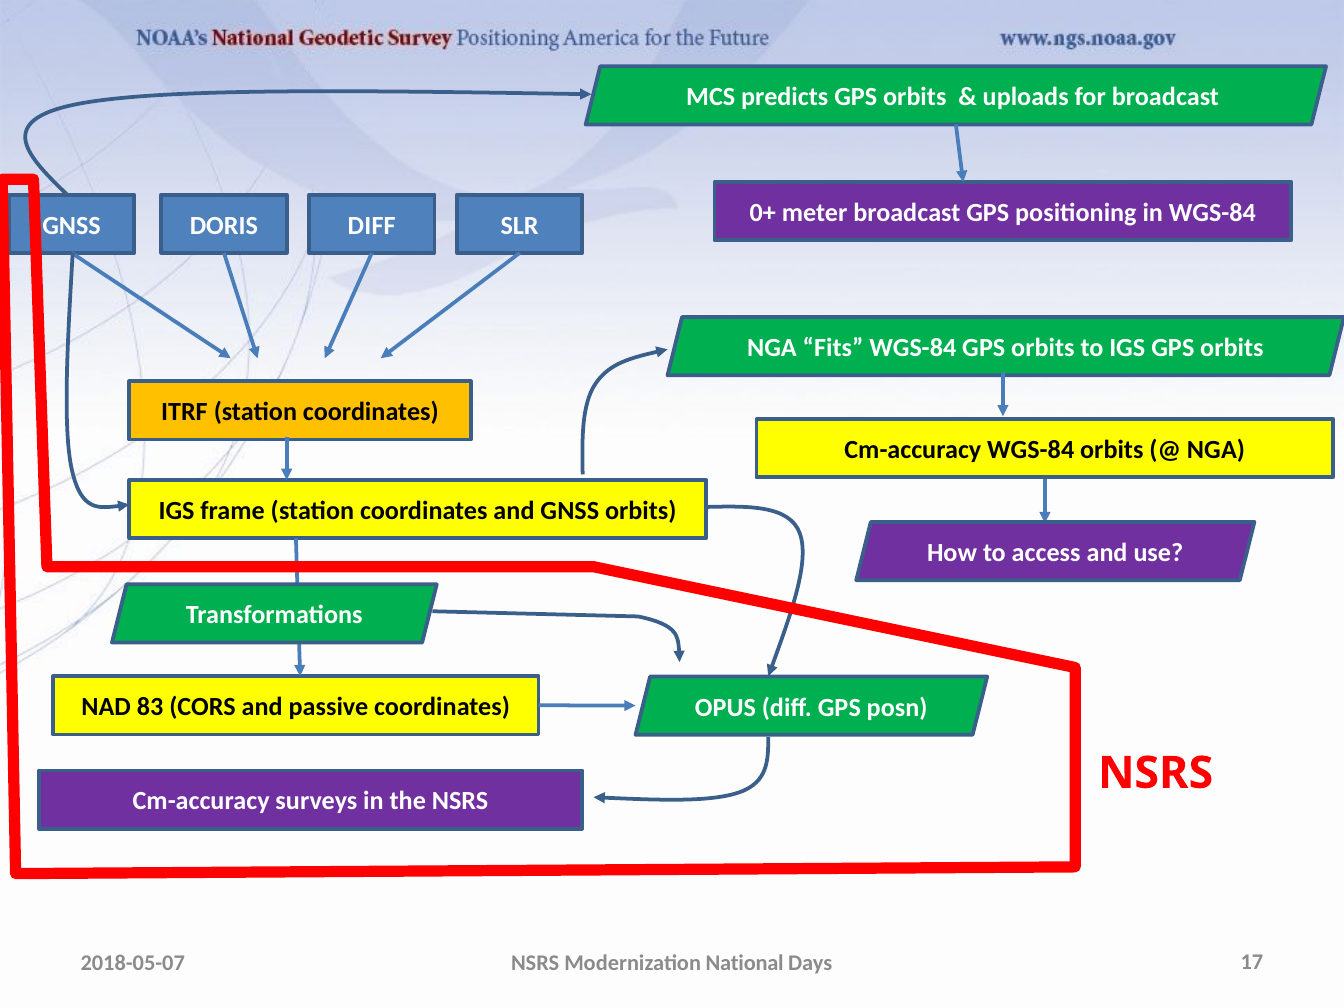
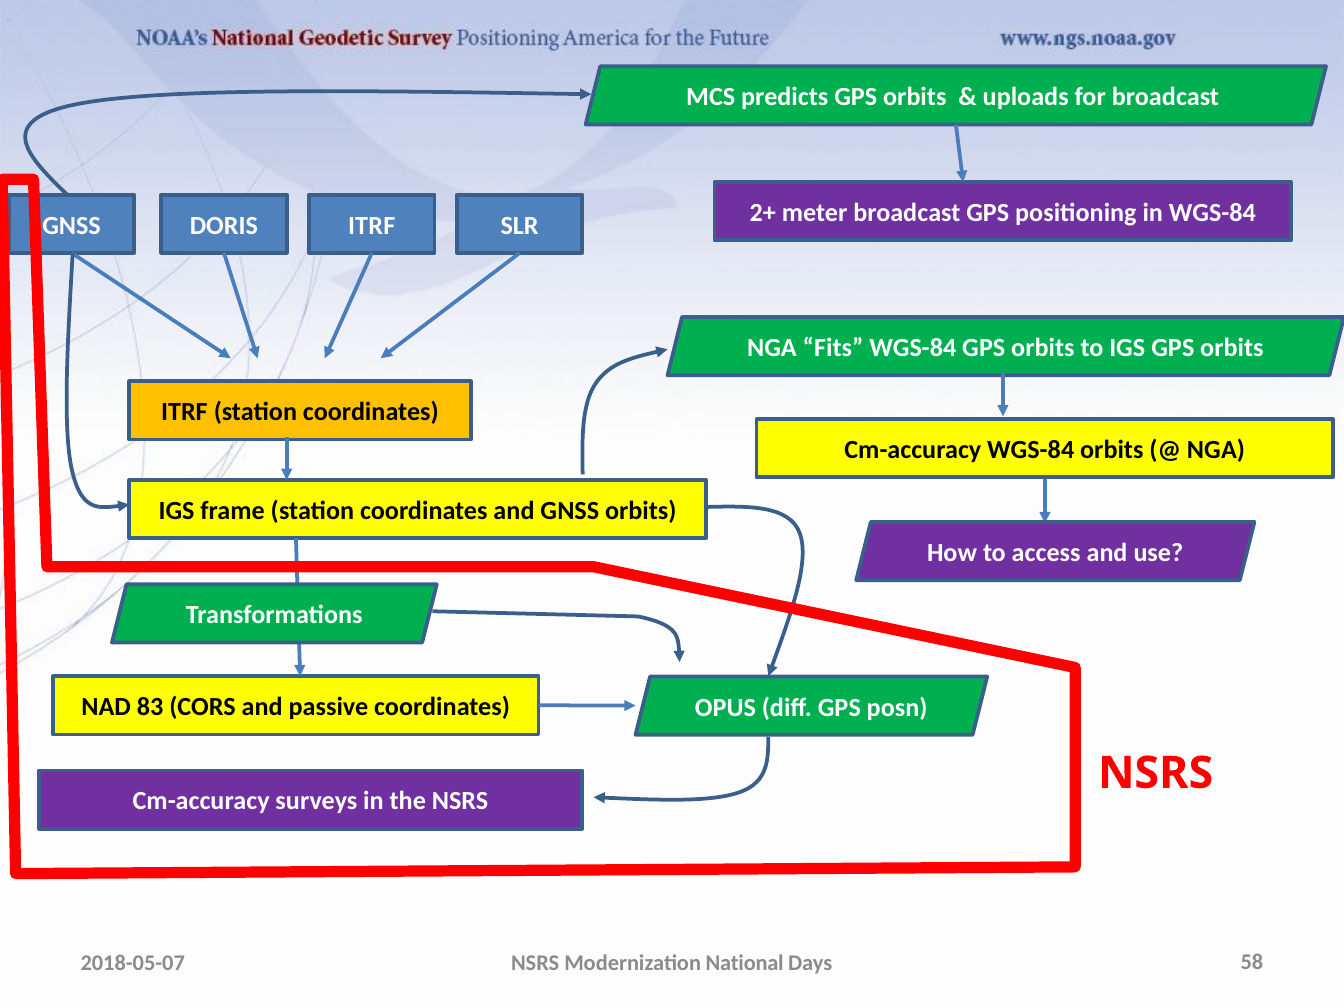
0+: 0+ -> 2+ (763, 213)
DORIS DIFF: DIFF -> ITRF (372, 226)
17: 17 -> 58 (1252, 962)
